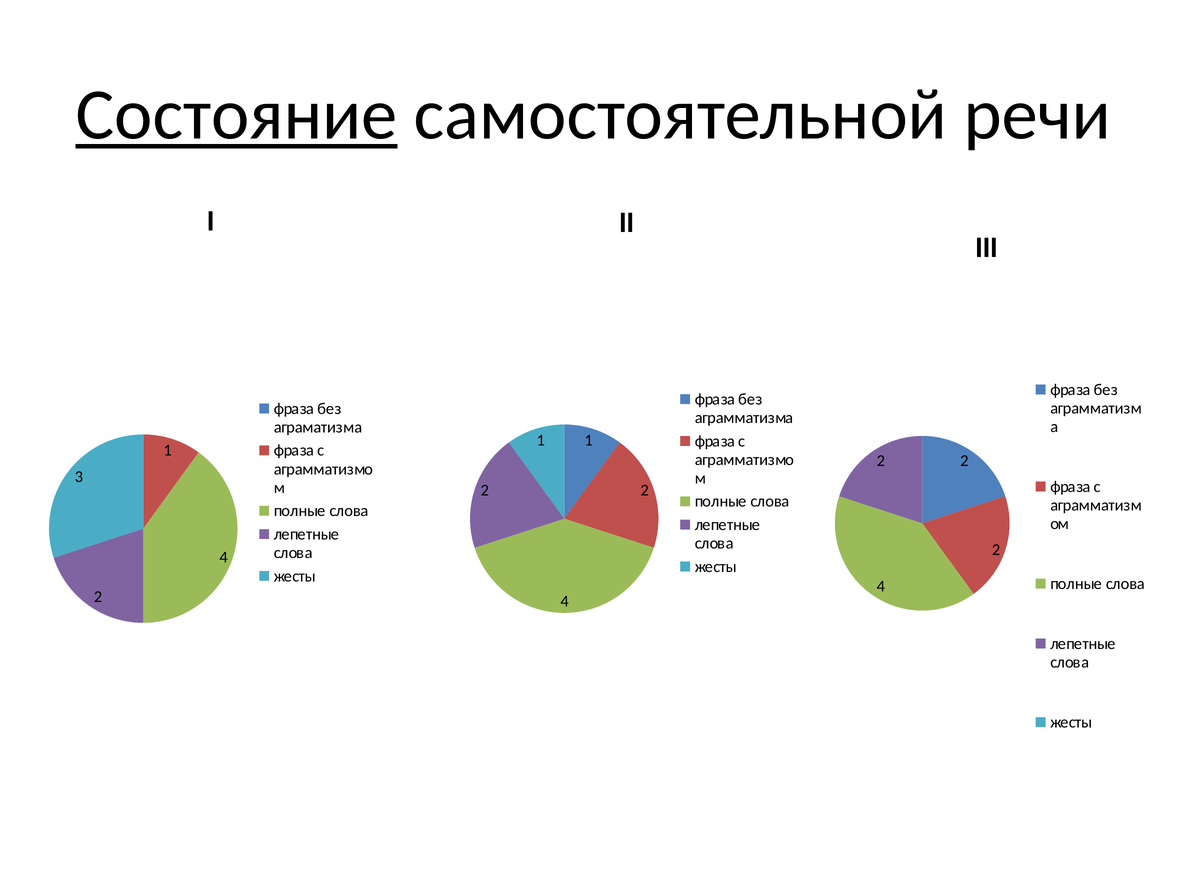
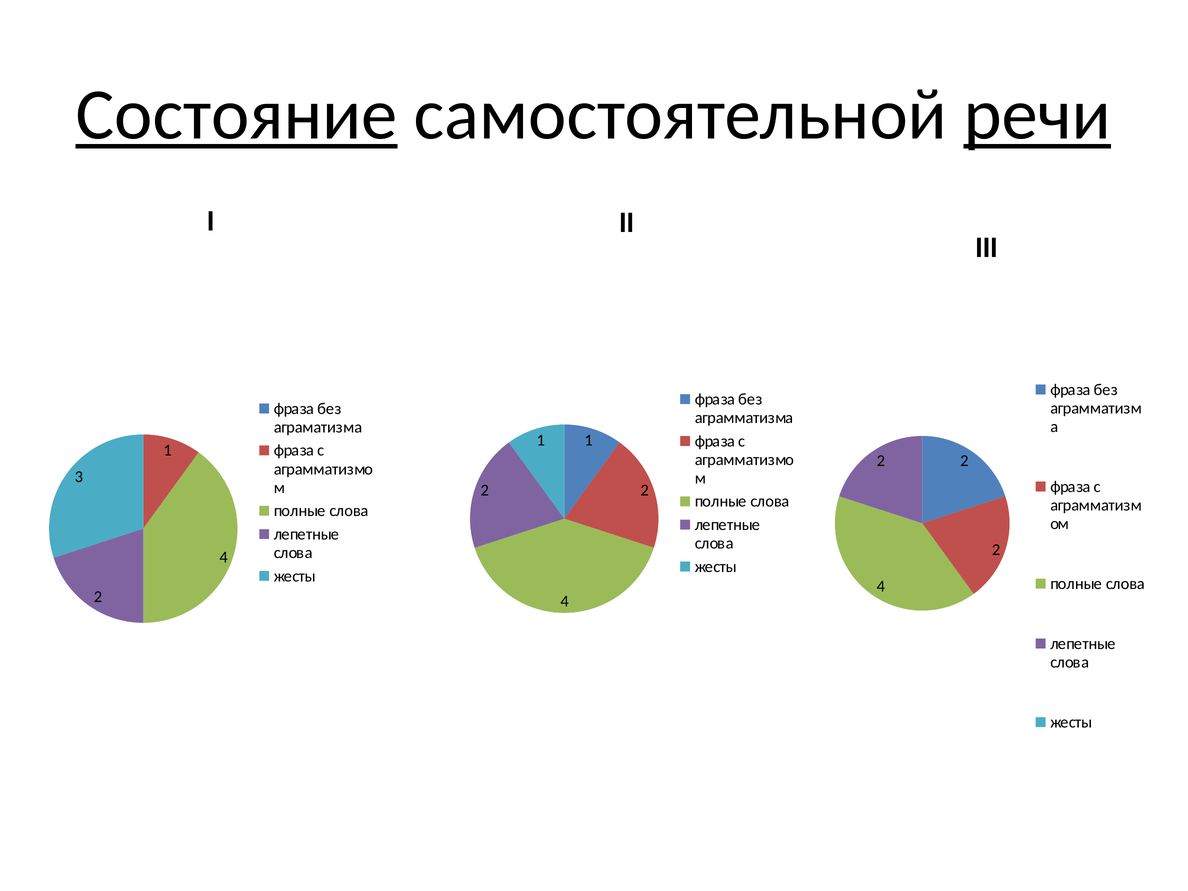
речи underline: none -> present (1037, 115)
